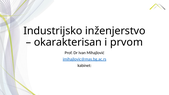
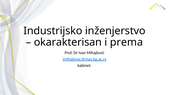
prvom: prvom -> prema (126, 42)
